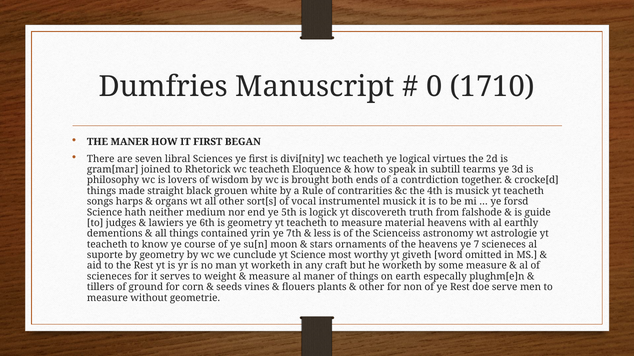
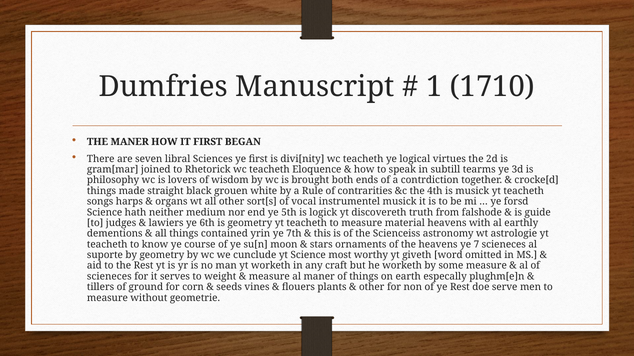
0: 0 -> 1 (434, 87)
less: less -> this (322, 234)
